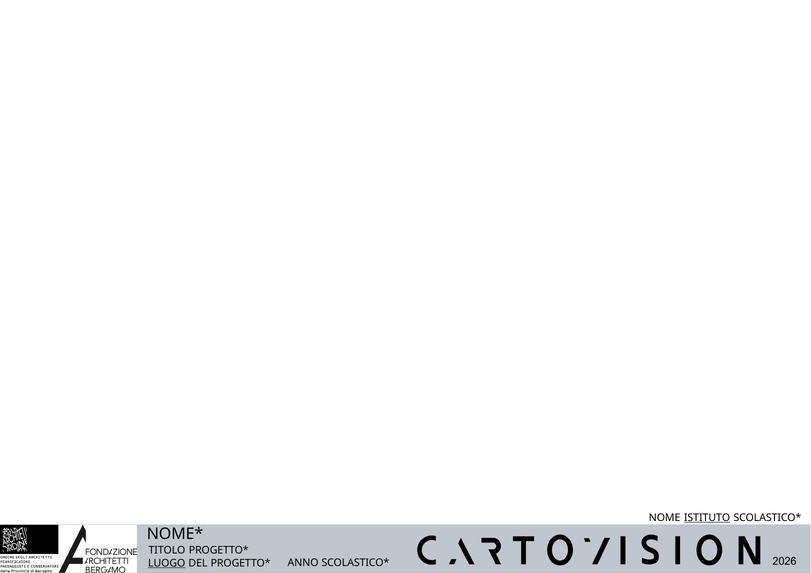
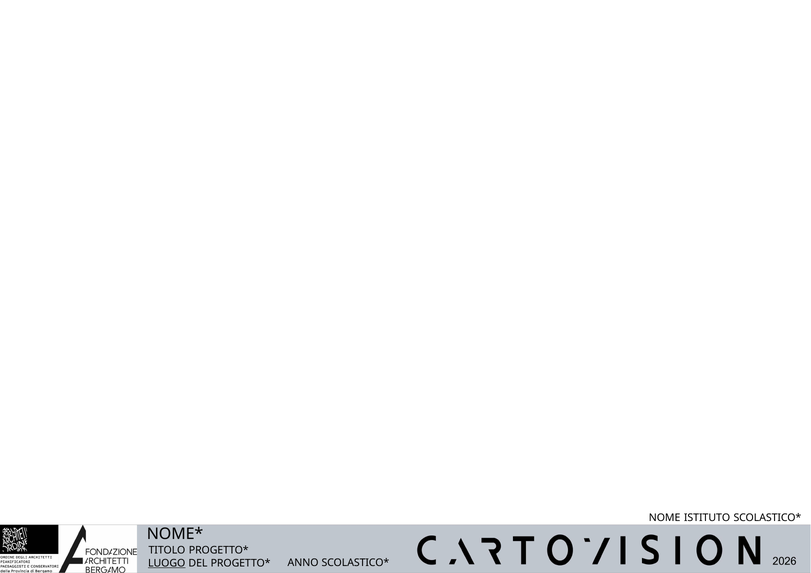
ISTITUTO underline: present -> none (707, 518)
